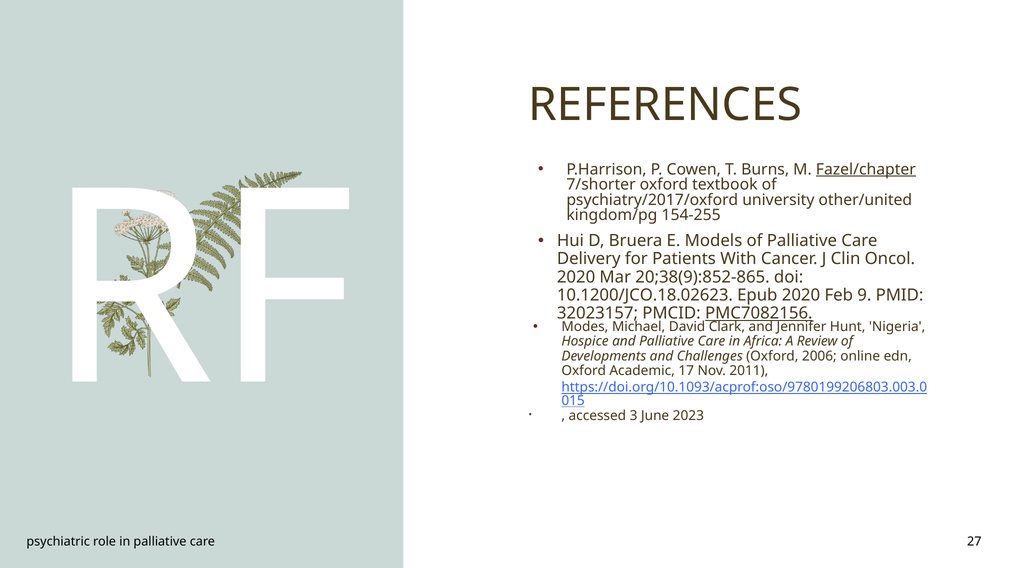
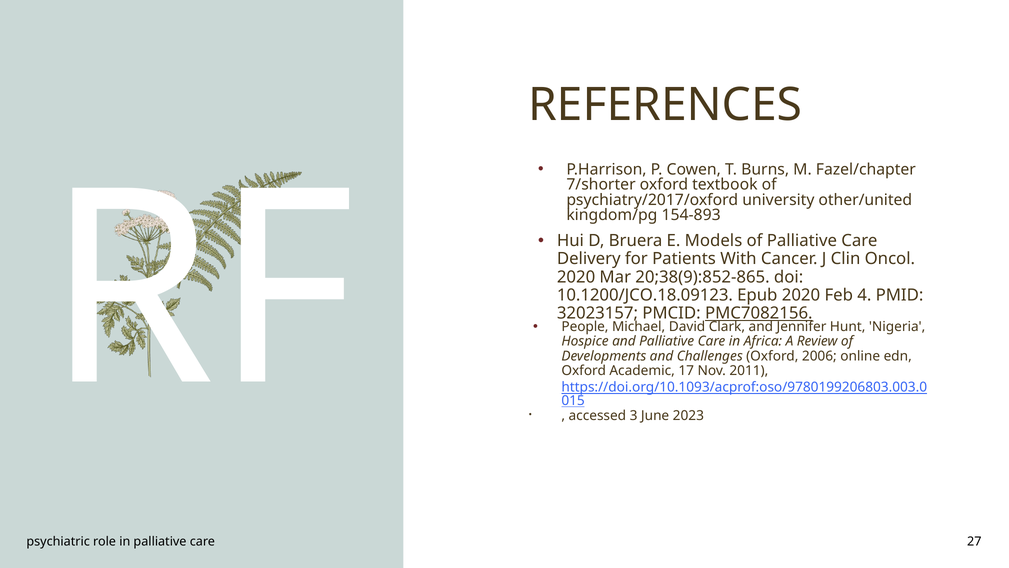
Fazel/chapter underline: present -> none (866, 169)
154-255: 154-255 -> 154-893 (691, 215)
10.1200/JCO.18.02623: 10.1200/JCO.18.02623 -> 10.1200/JCO.18.09123 (645, 295)
9: 9 -> 4 (864, 295)
Modes: Modes -> People (585, 326)
